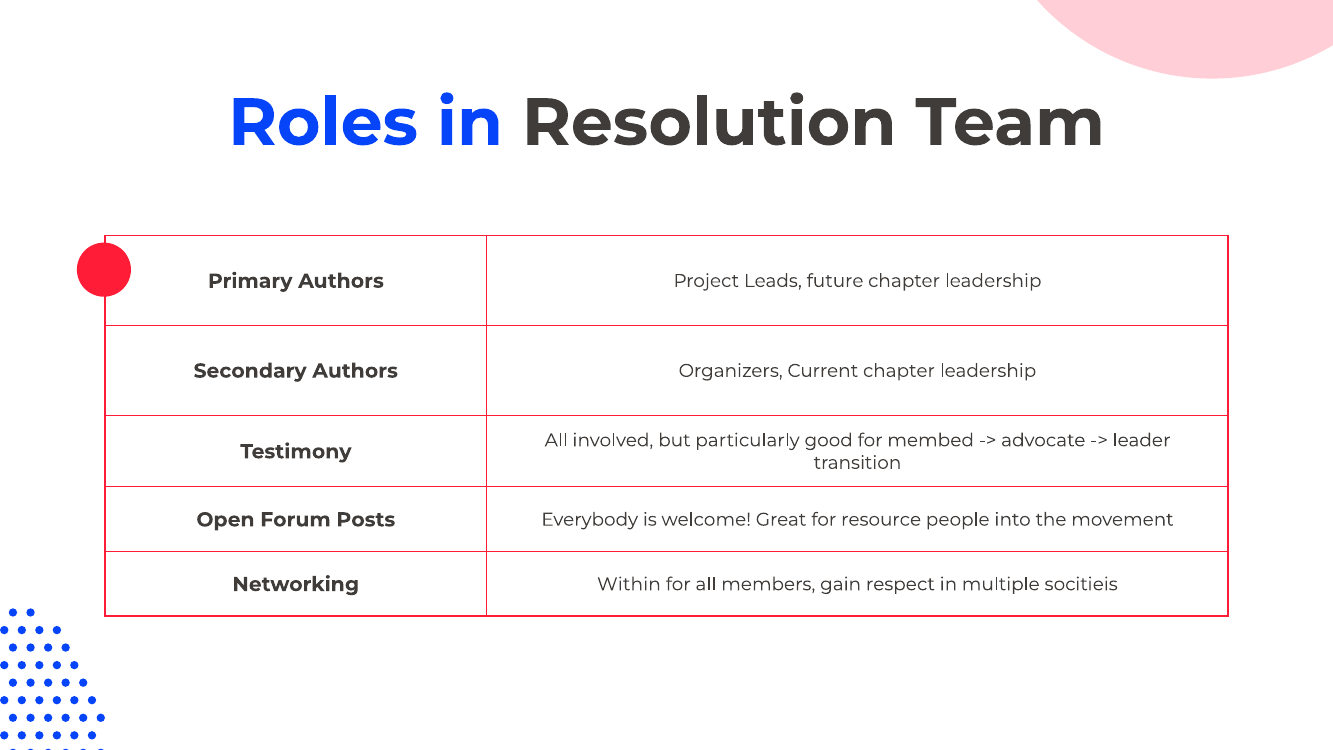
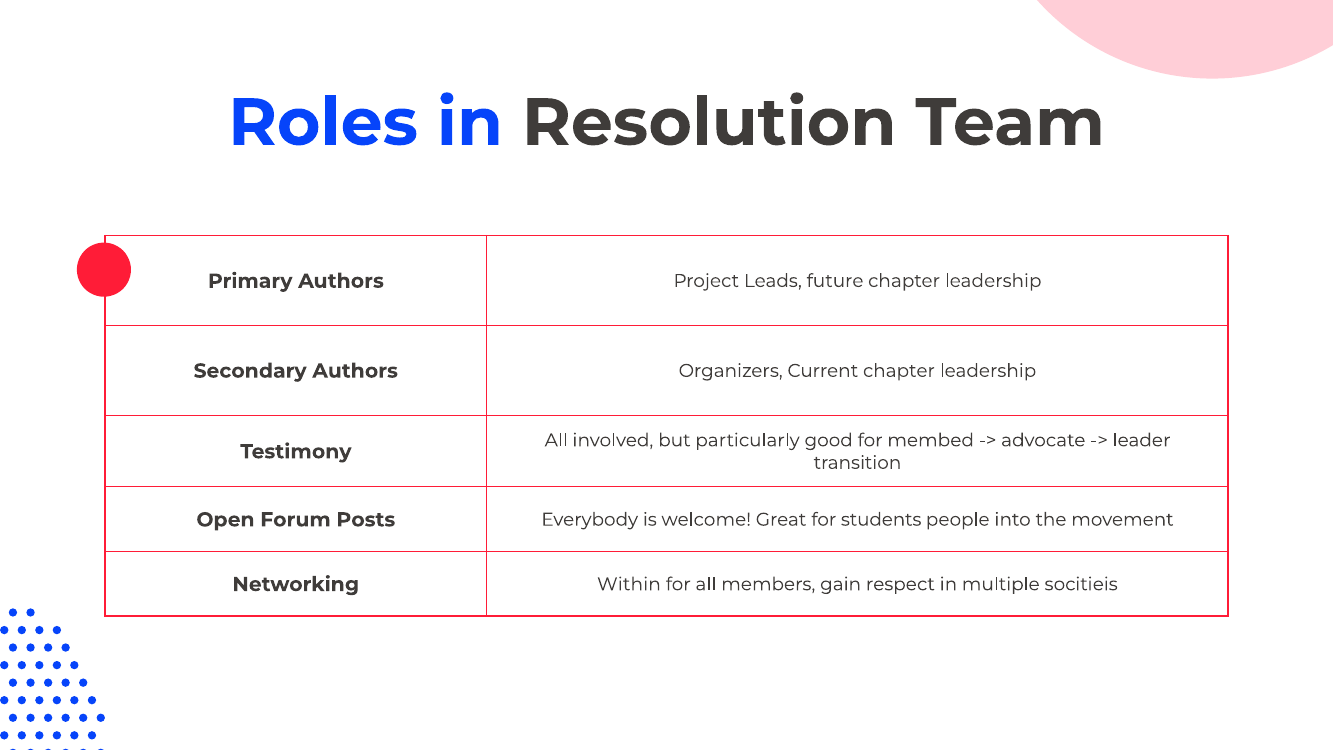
resource: resource -> students (881, 519)
